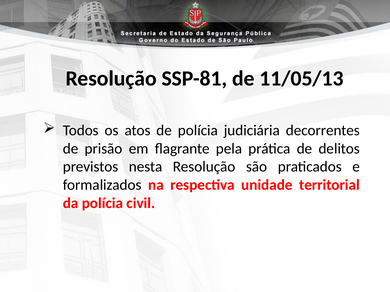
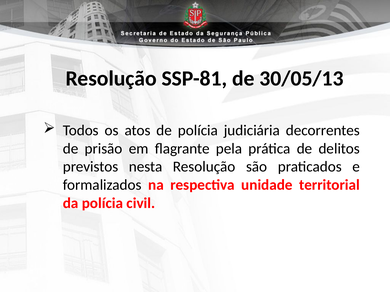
11/05/13: 11/05/13 -> 30/05/13 (302, 79)
